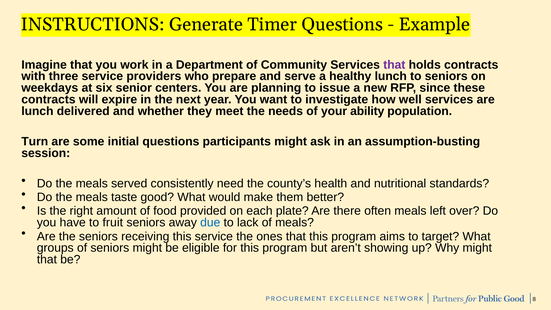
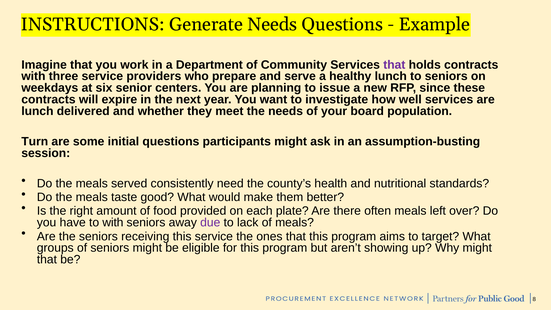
Generate Timer: Timer -> Needs (272, 24)
ability: ability -> board (367, 111)
to fruit: fruit -> with (113, 223)
due colour: blue -> purple (210, 223)
